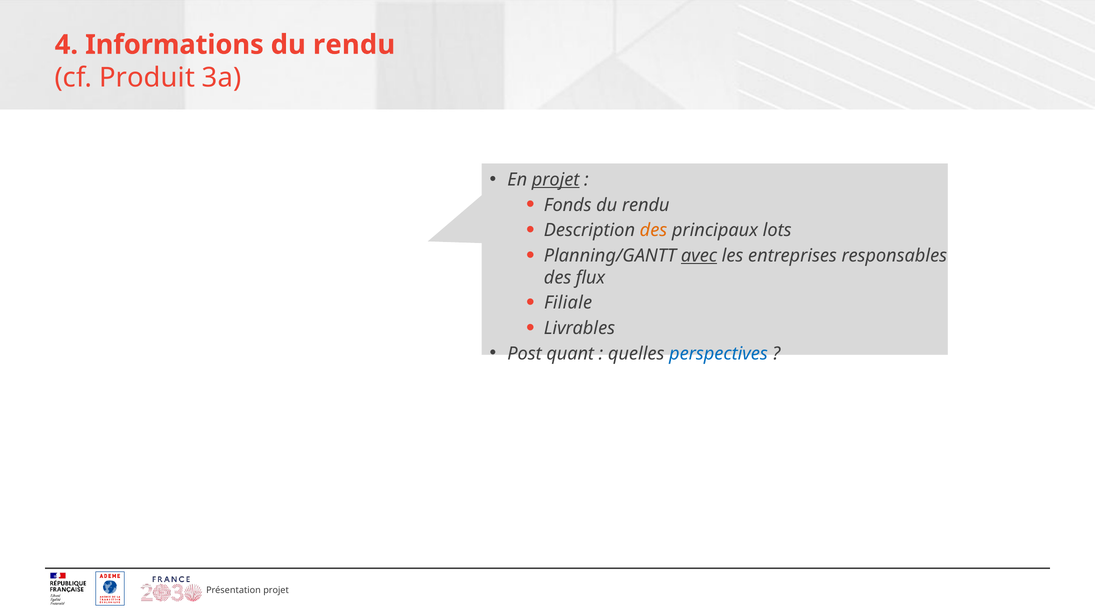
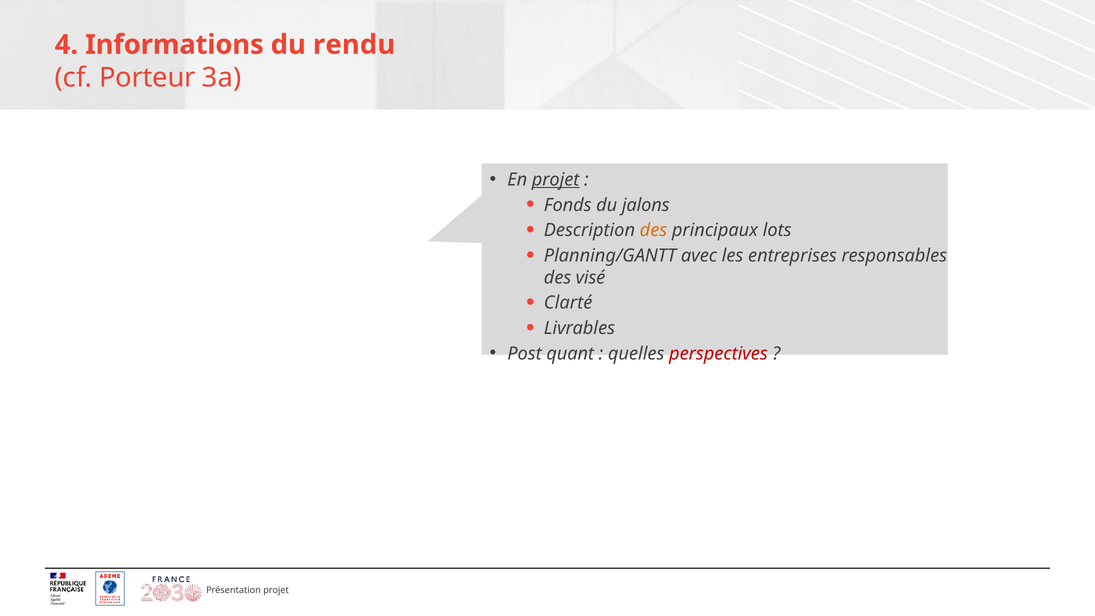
Produit: Produit -> Porteur (147, 78)
rendu: rendu -> jalons (646, 205)
avec underline: present -> none (699, 256)
flux: flux -> visé (590, 278)
Filiale: Filiale -> Clarté (568, 303)
perspectives colour: blue -> red (718, 353)
